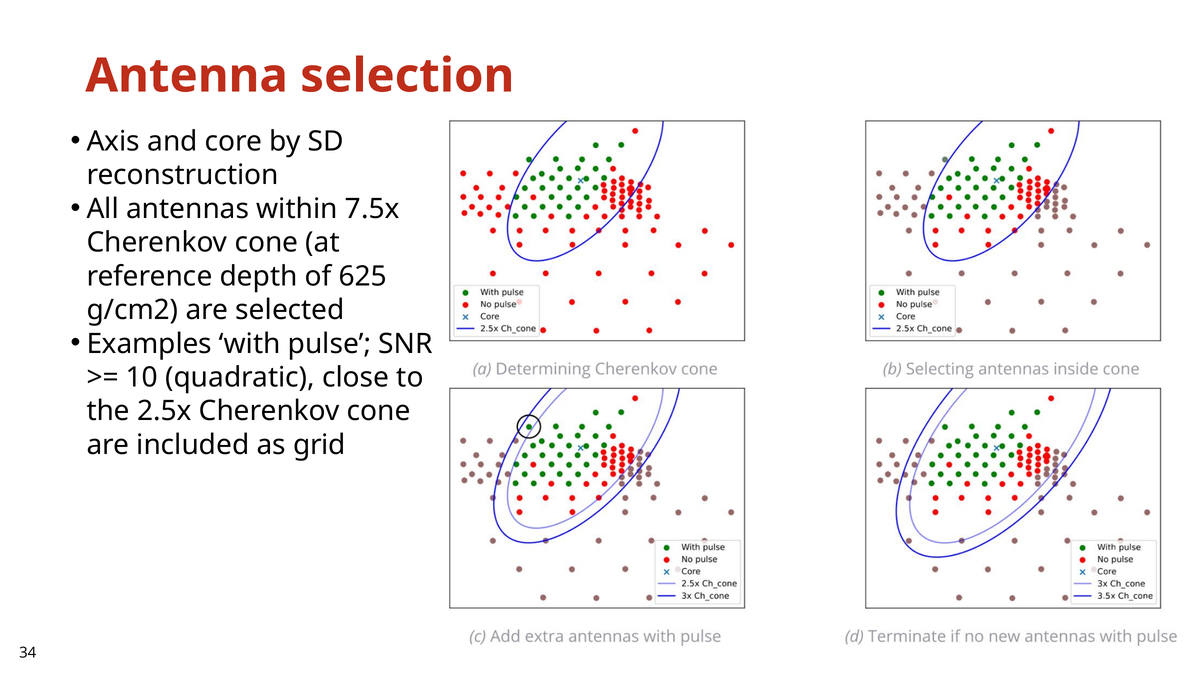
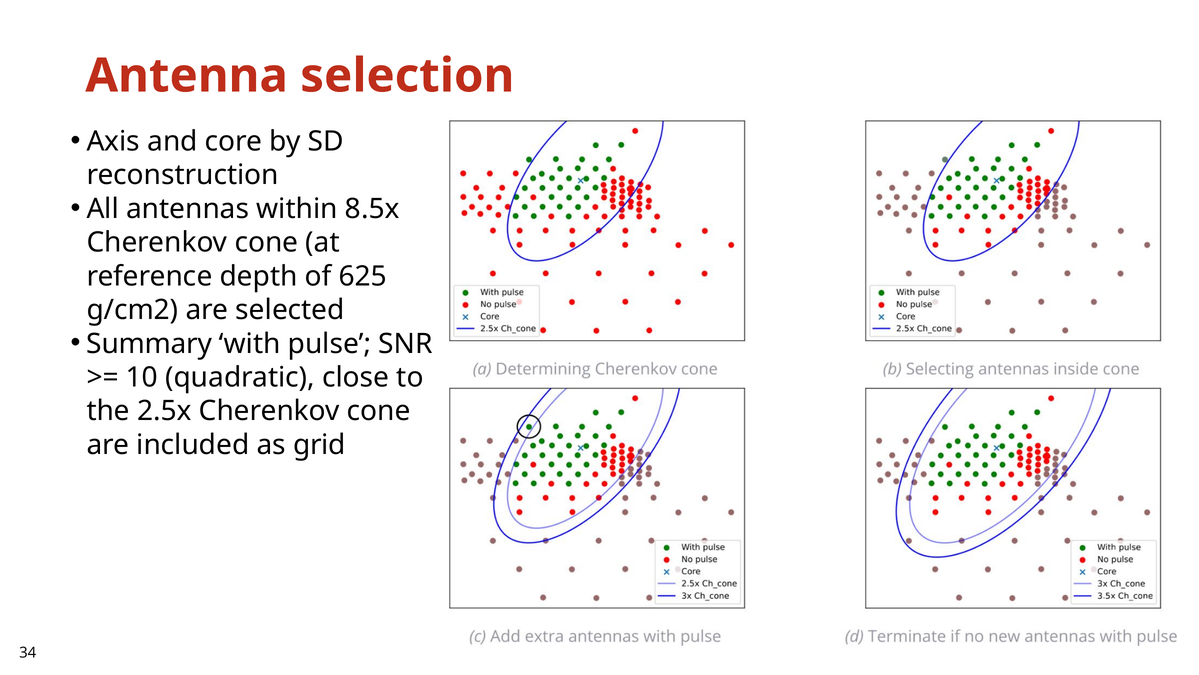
7.5x: 7.5x -> 8.5x (372, 209)
Examples: Examples -> Summary (149, 343)
